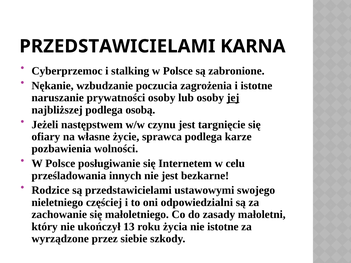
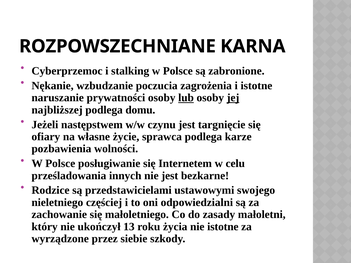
PRZEDSTAWICIELAMI: PRZEDSTAWICIELAMI -> ROZPOWSZECHNIANE (117, 46)
lub underline: none -> present (186, 98)
osobą: osobą -> domu (140, 110)
